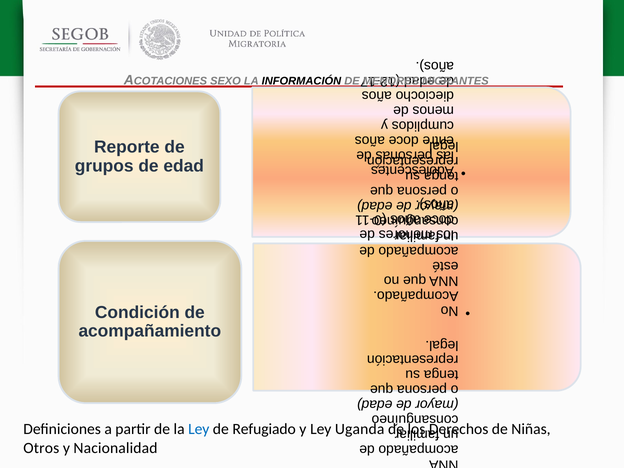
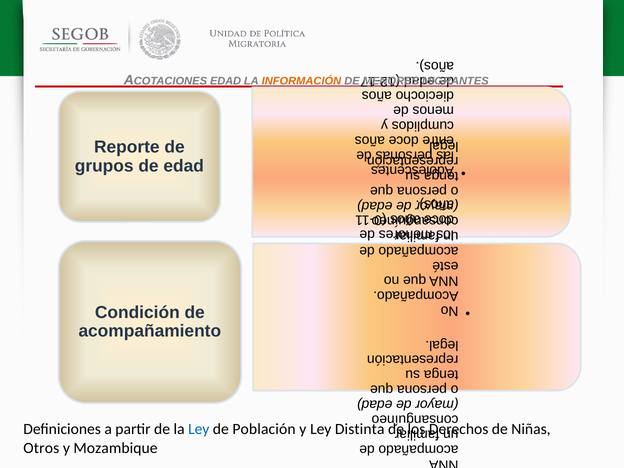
SEXO: SEXO -> EDAD (226, 81)
INFORMACIÓN colour: black -> orange (301, 81)
Refugiado: Refugiado -> Población (264, 429)
Uganda: Uganda -> Distinta (360, 429)
Nacionalidad: Nacionalidad -> Mozambique (116, 448)
